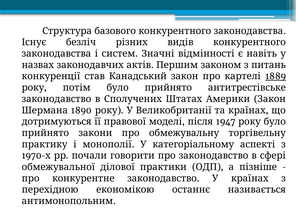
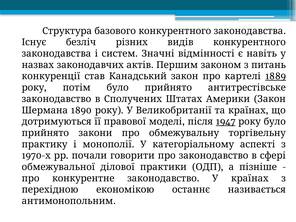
1947 underline: none -> present (226, 122)
